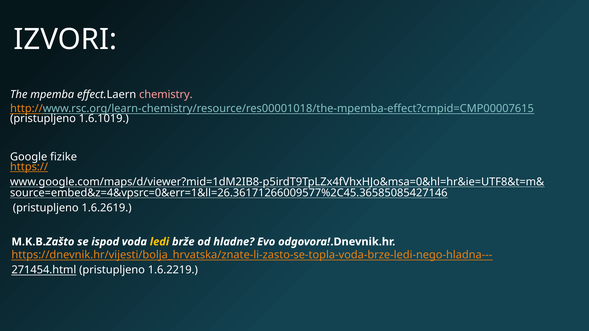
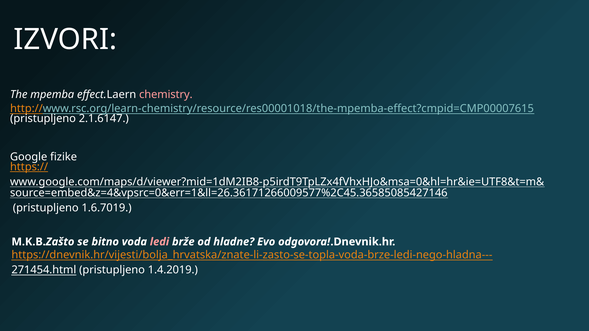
1.6.1019: 1.6.1019 -> 2.1.6147 (104, 119)
1.6.2619: 1.6.2619 -> 1.6.7019 (107, 208)
ispod: ispod -> bitno (105, 242)
ledi colour: yellow -> pink (160, 242)
1.6.2219: 1.6.2219 -> 1.4.2019 (173, 270)
